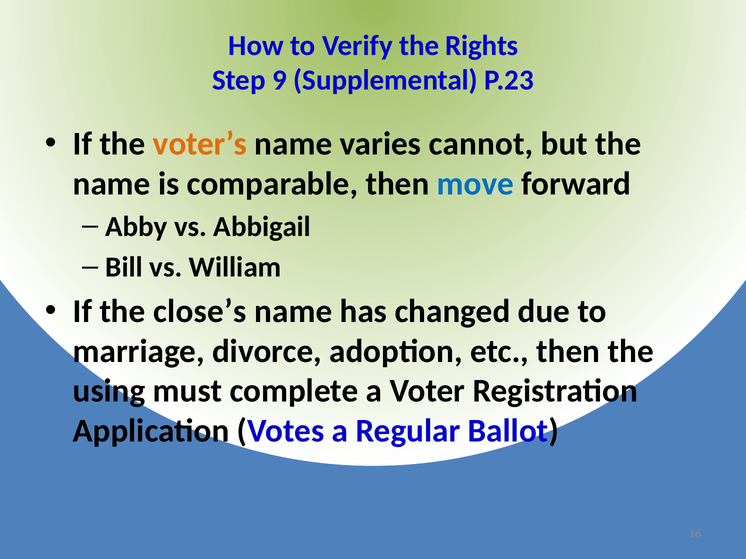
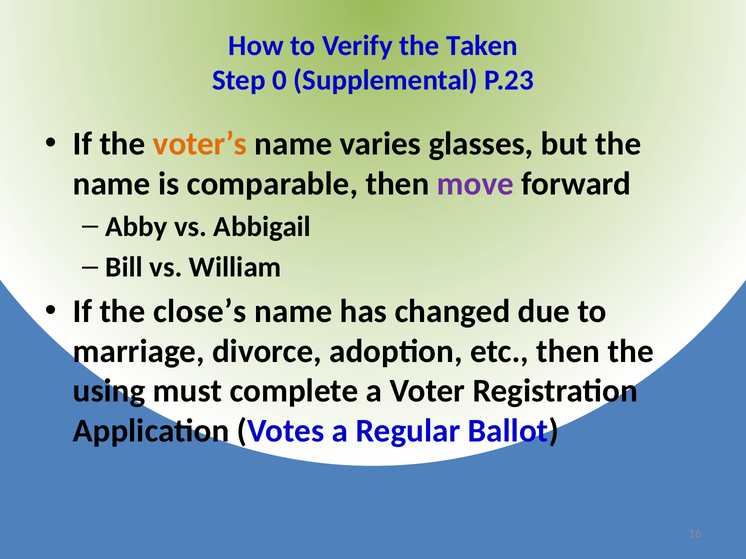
Rights: Rights -> Taken (482, 46)
9: 9 -> 0 (280, 80)
cannot: cannot -> glasses (481, 144)
move colour: blue -> purple (475, 184)
